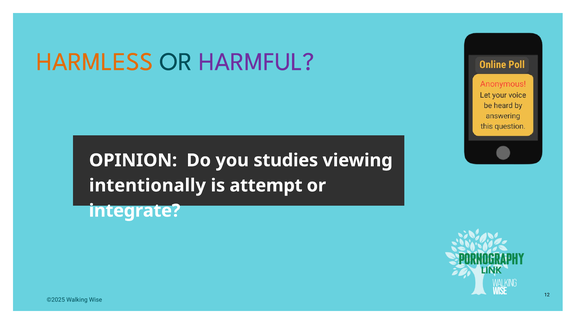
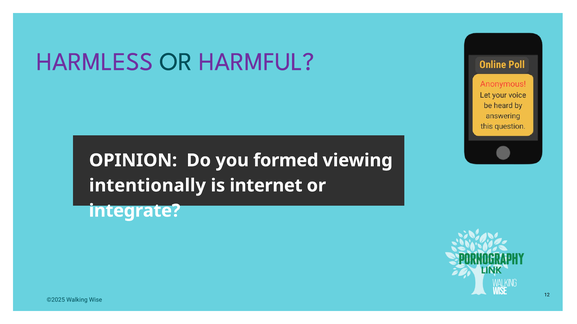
HARMLESS colour: orange -> purple (95, 62)
studies: studies -> formed (286, 161)
attempt: attempt -> internet (266, 186)
